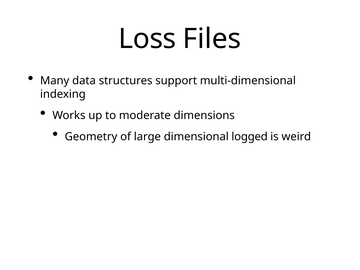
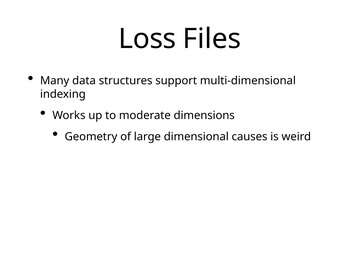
logged: logged -> causes (250, 137)
